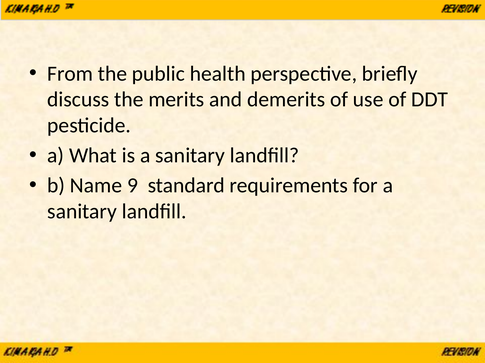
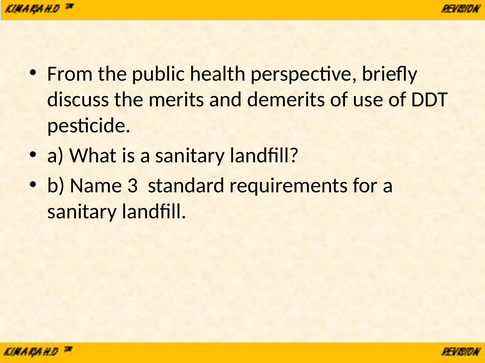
9: 9 -> 3 (133, 186)
